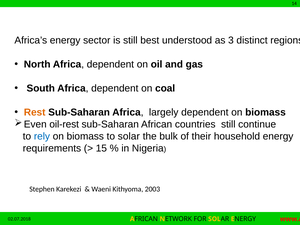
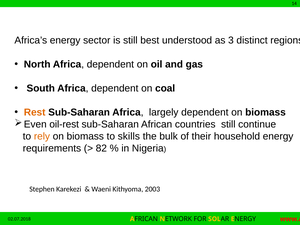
rely colour: blue -> orange (42, 136)
to solar: solar -> skills (129, 136)
15: 15 -> 82 (101, 148)
